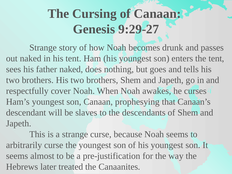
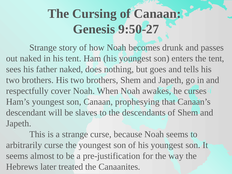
9:29-27: 9:29-27 -> 9:50-27 (139, 29)
